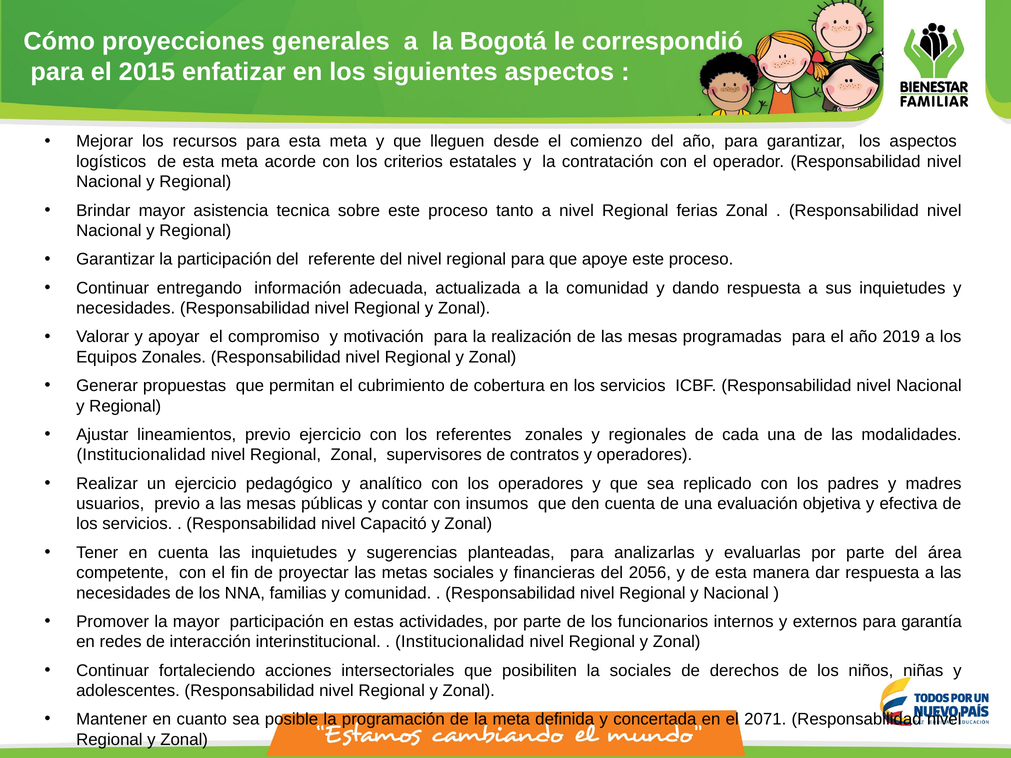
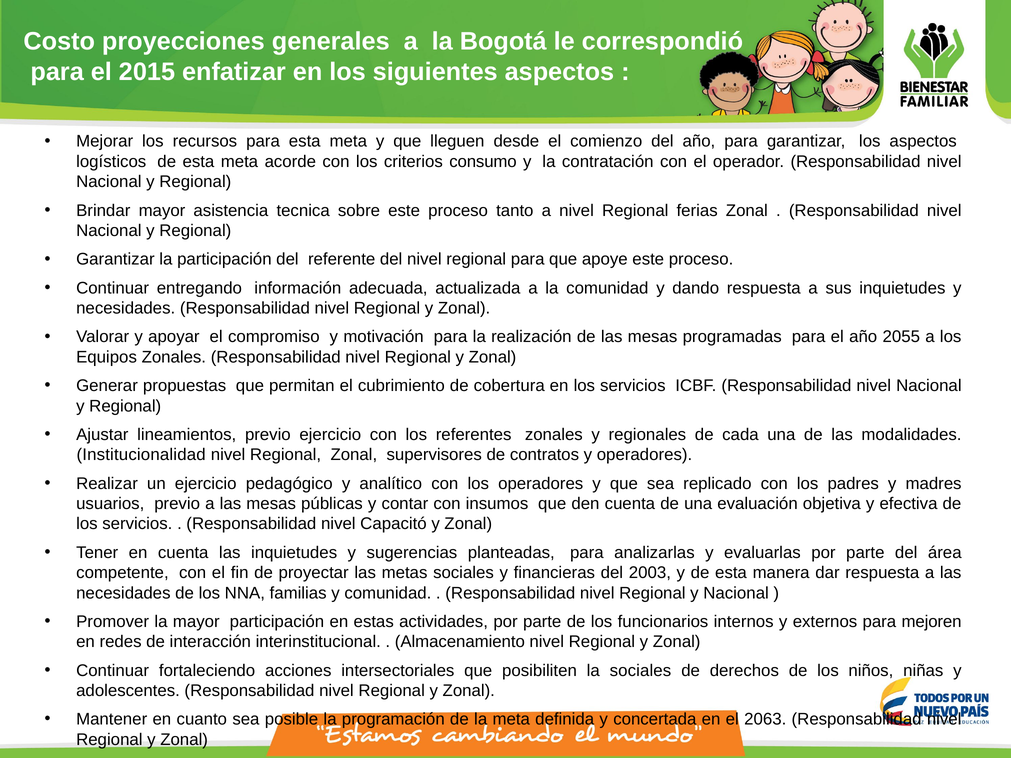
Cómo: Cómo -> Costo (59, 41)
estatales: estatales -> consumo (483, 162)
2019: 2019 -> 2055 (901, 337)
2056: 2056 -> 2003 (650, 573)
garantía: garantía -> mejoren (932, 622)
Institucionalidad: Institucionalidad -> Almacenamiento (460, 642)
2071: 2071 -> 2063 (765, 720)
